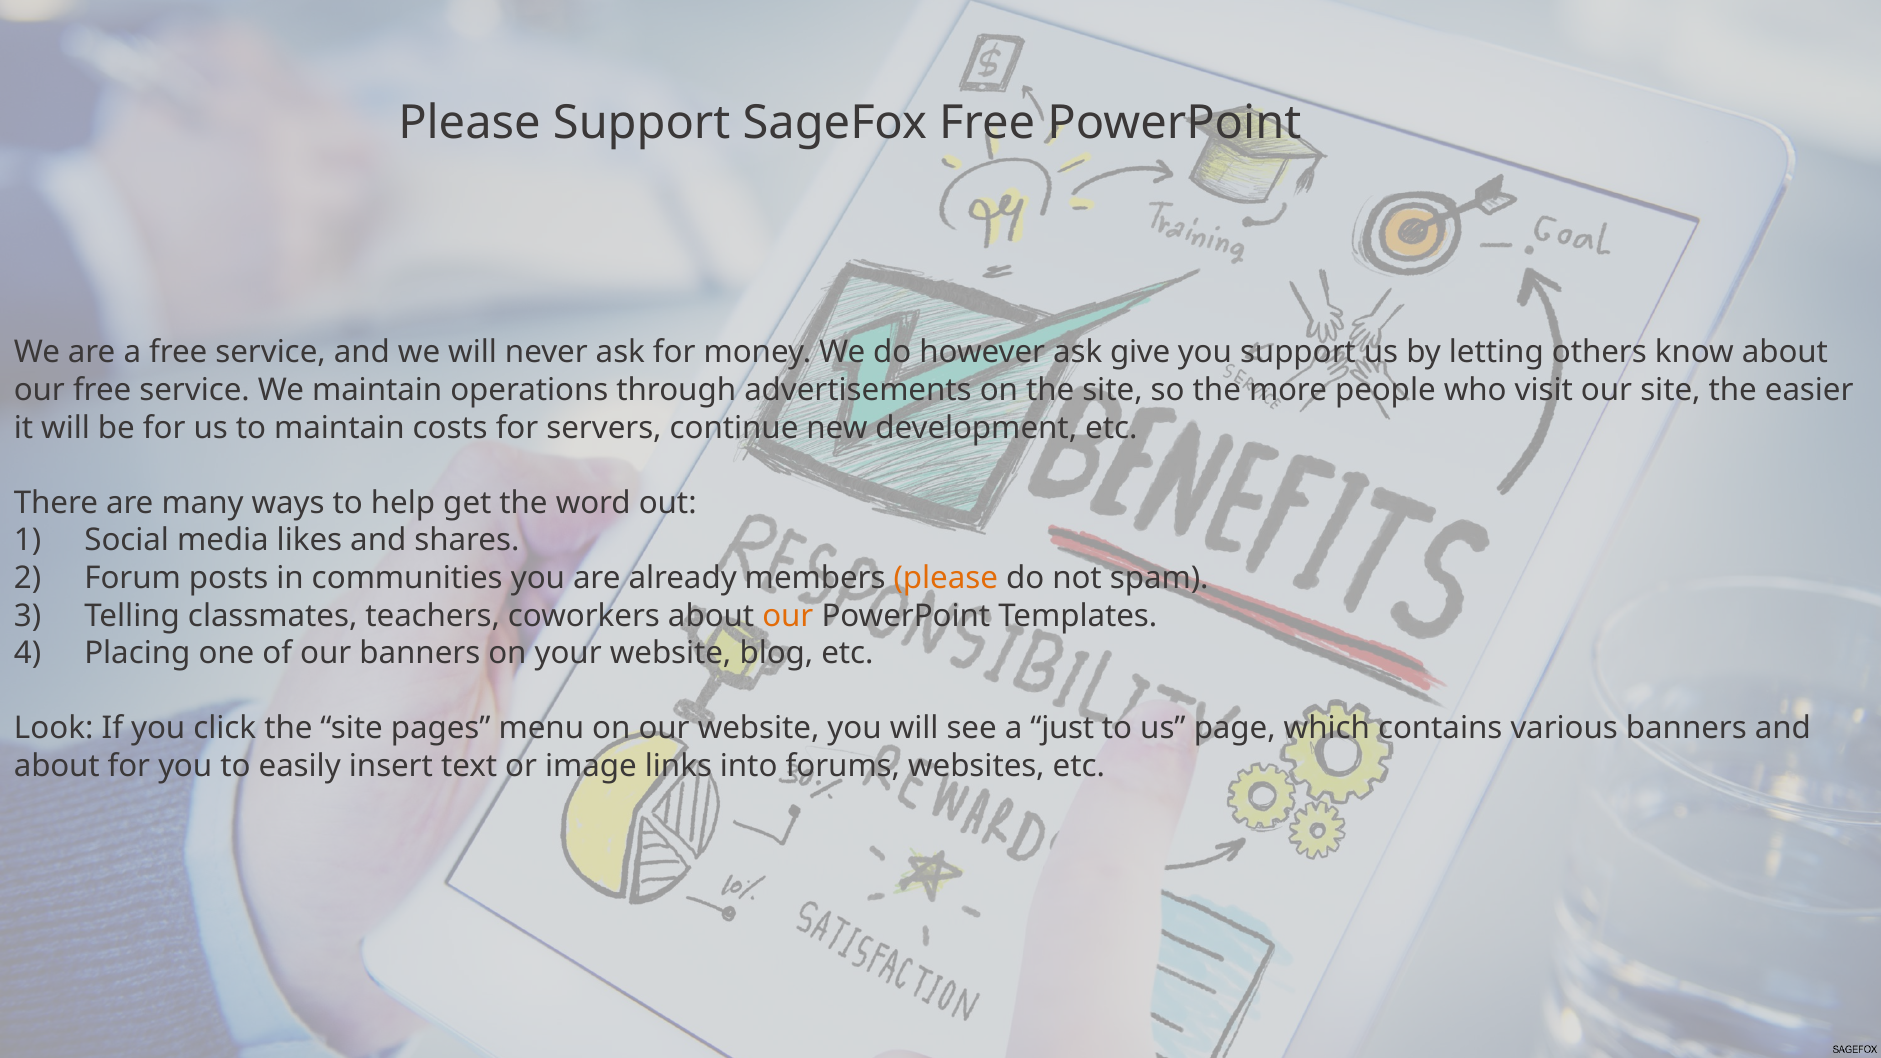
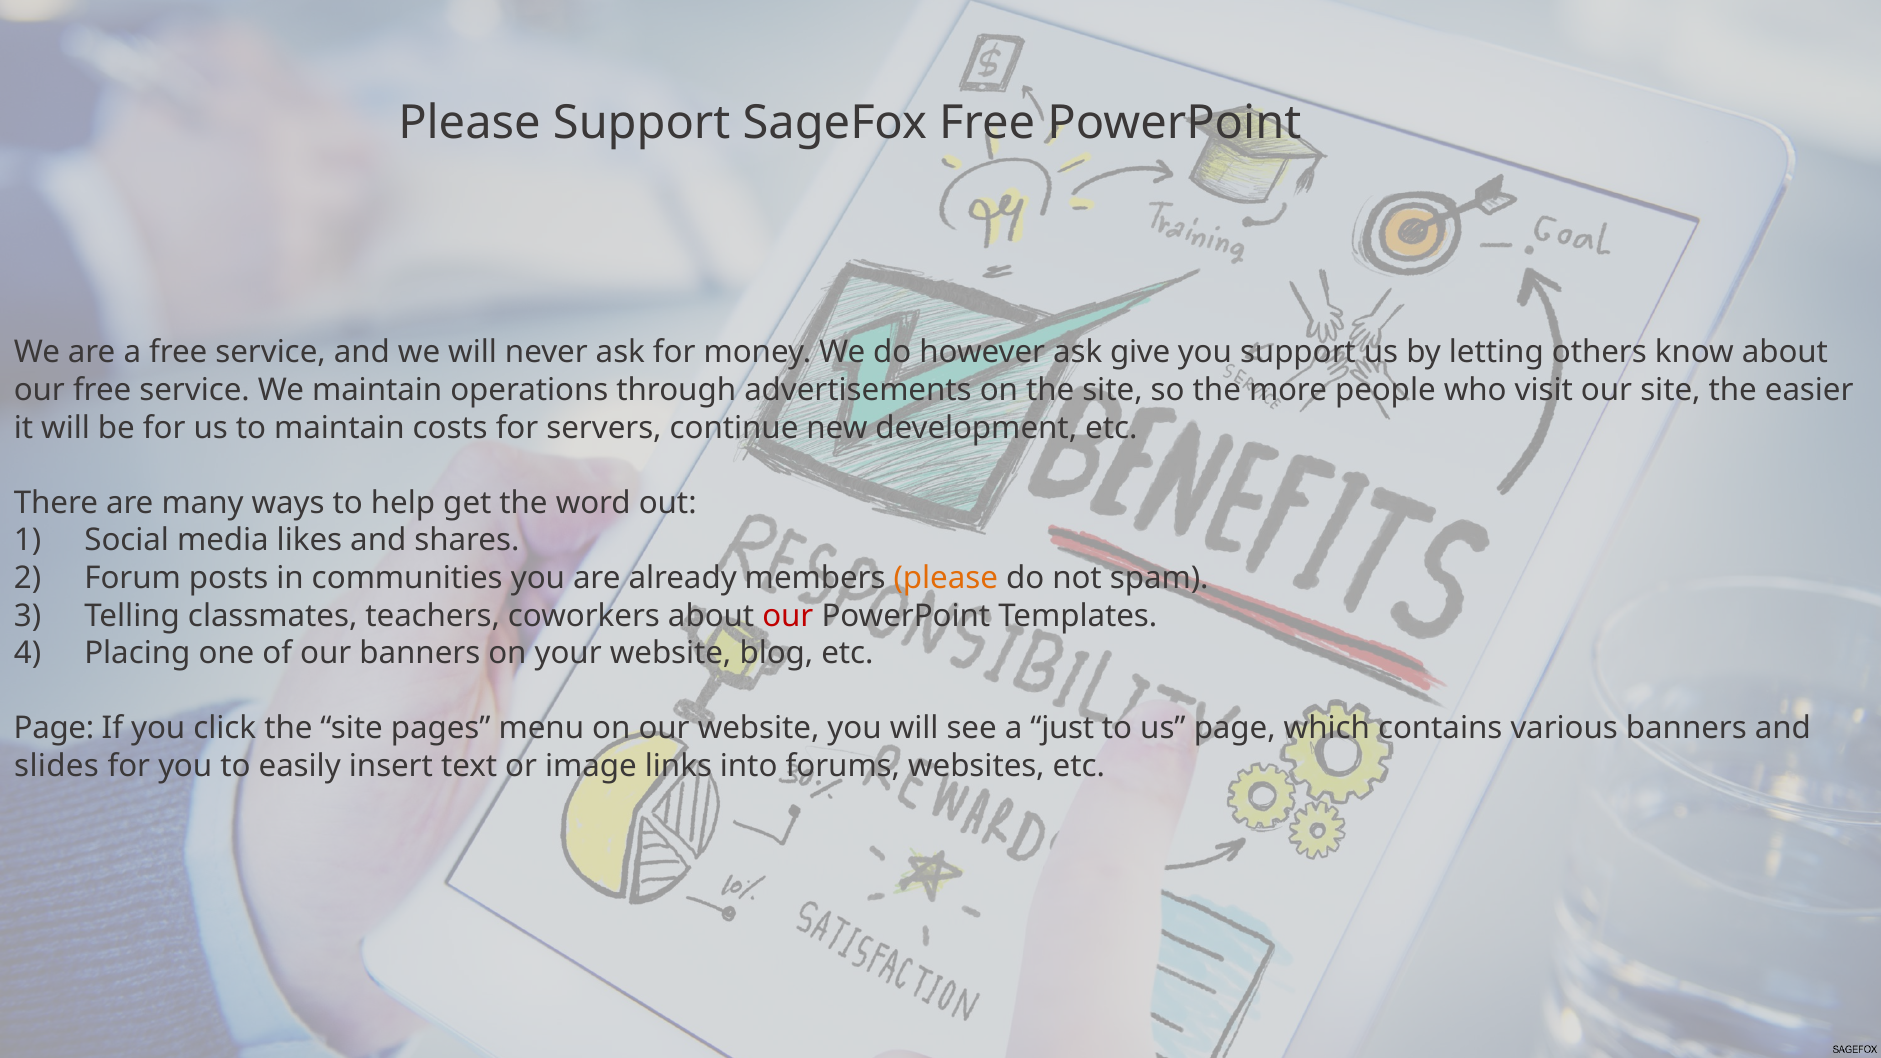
our colour: orange -> red (788, 616)
Look: Look -> Page (54, 729)
about: about -> slides (57, 766)
